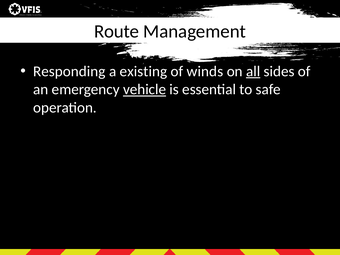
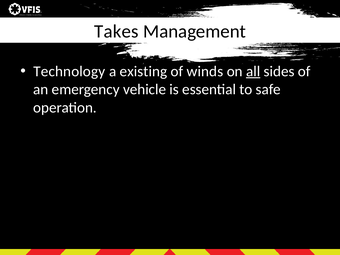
Route: Route -> Takes (116, 31)
Responding: Responding -> Technology (69, 71)
vehicle underline: present -> none (145, 89)
